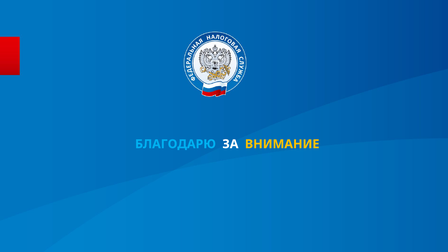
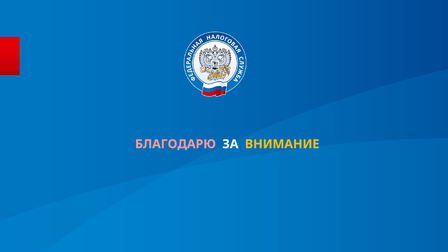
БЛАГОДАРЮ colour: light blue -> pink (175, 144)
